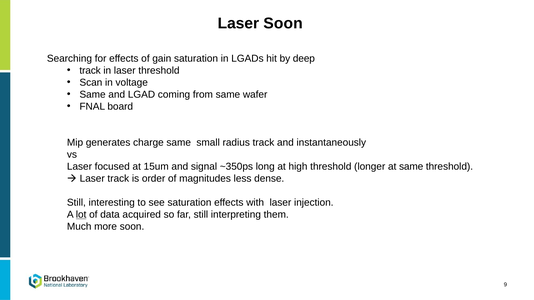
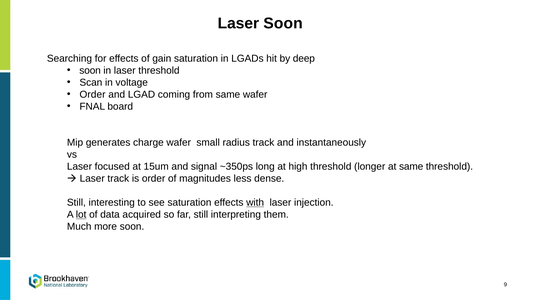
track: track -> soon (90, 71)
Same: Same -> Order (93, 95)
charge same: same -> wafer (179, 143)
with underline: none -> present (255, 203)
